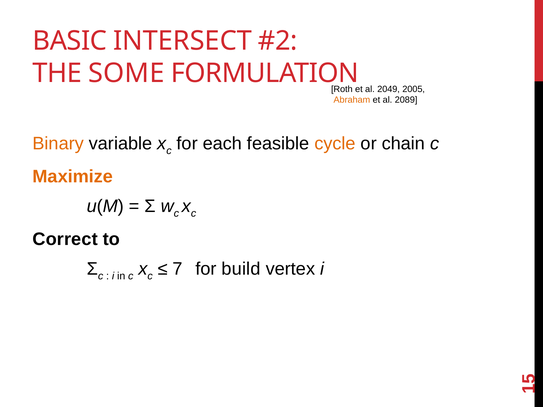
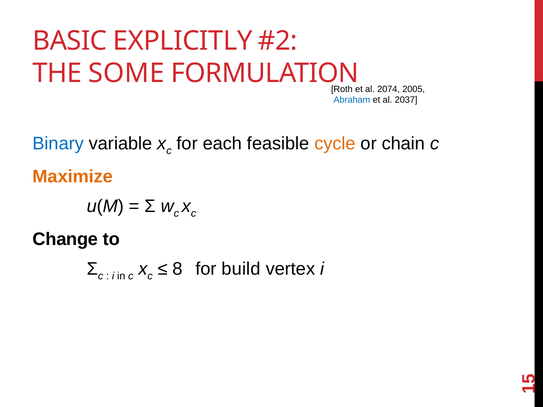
INTERSECT: INTERSECT -> EXPLICITLY (183, 41)
2049: 2049 -> 2074 (389, 89)
Abraham colour: orange -> blue (352, 100)
2089: 2089 -> 2037 (406, 100)
Binary colour: orange -> blue (58, 144)
Correct: Correct -> Change (65, 239)
7: 7 -> 8 (178, 269)
